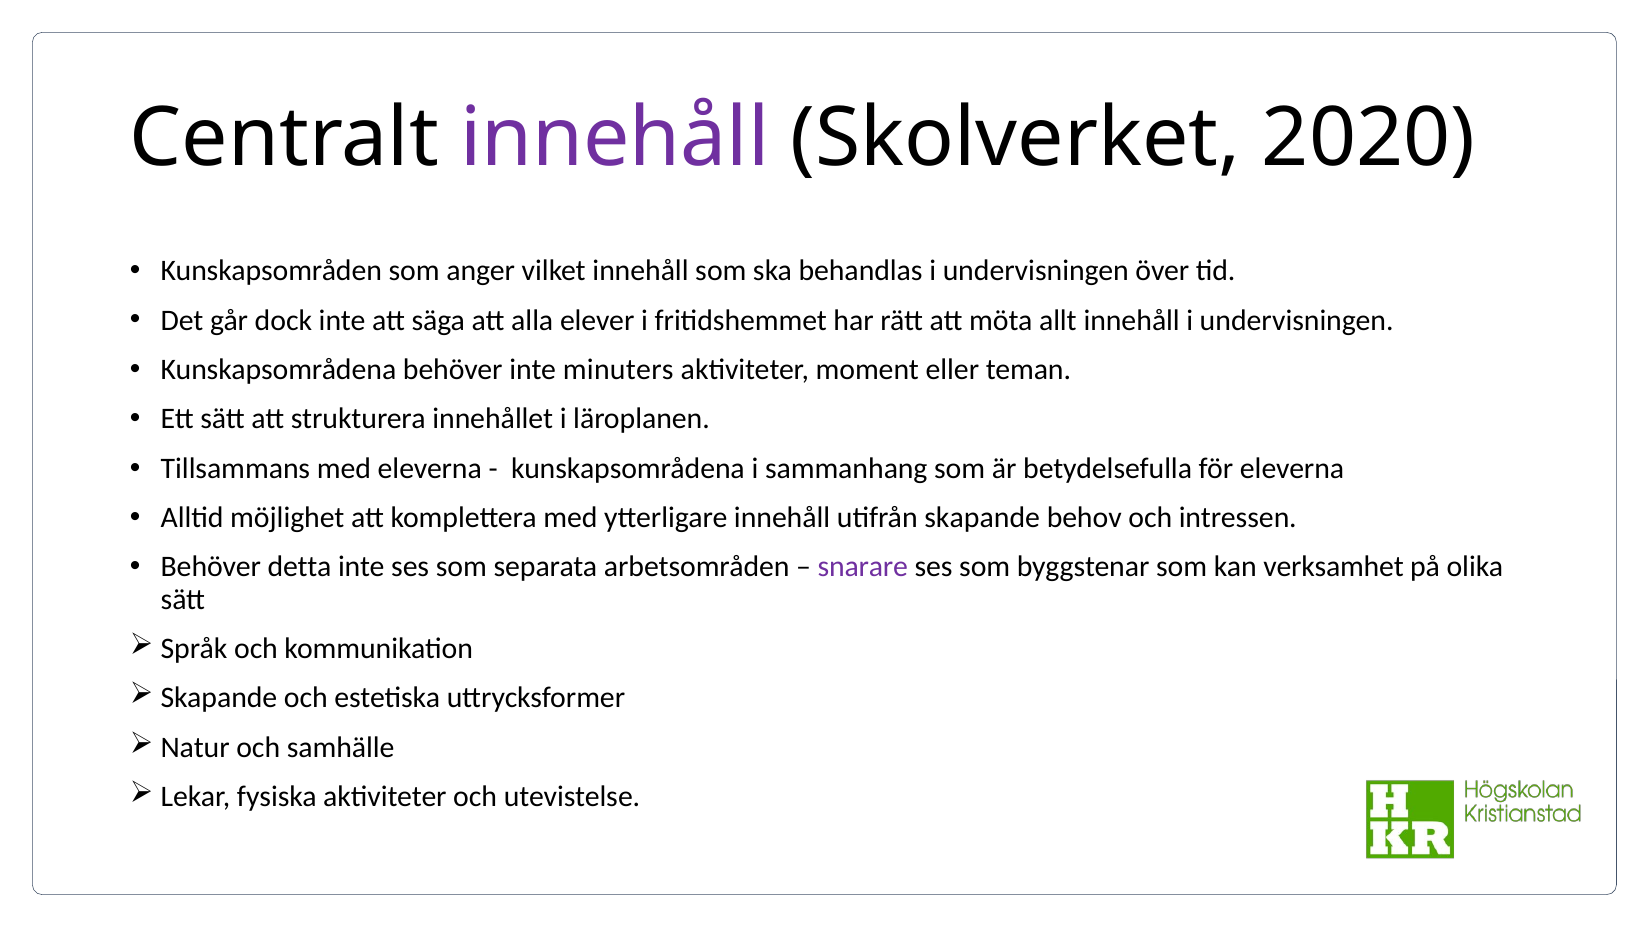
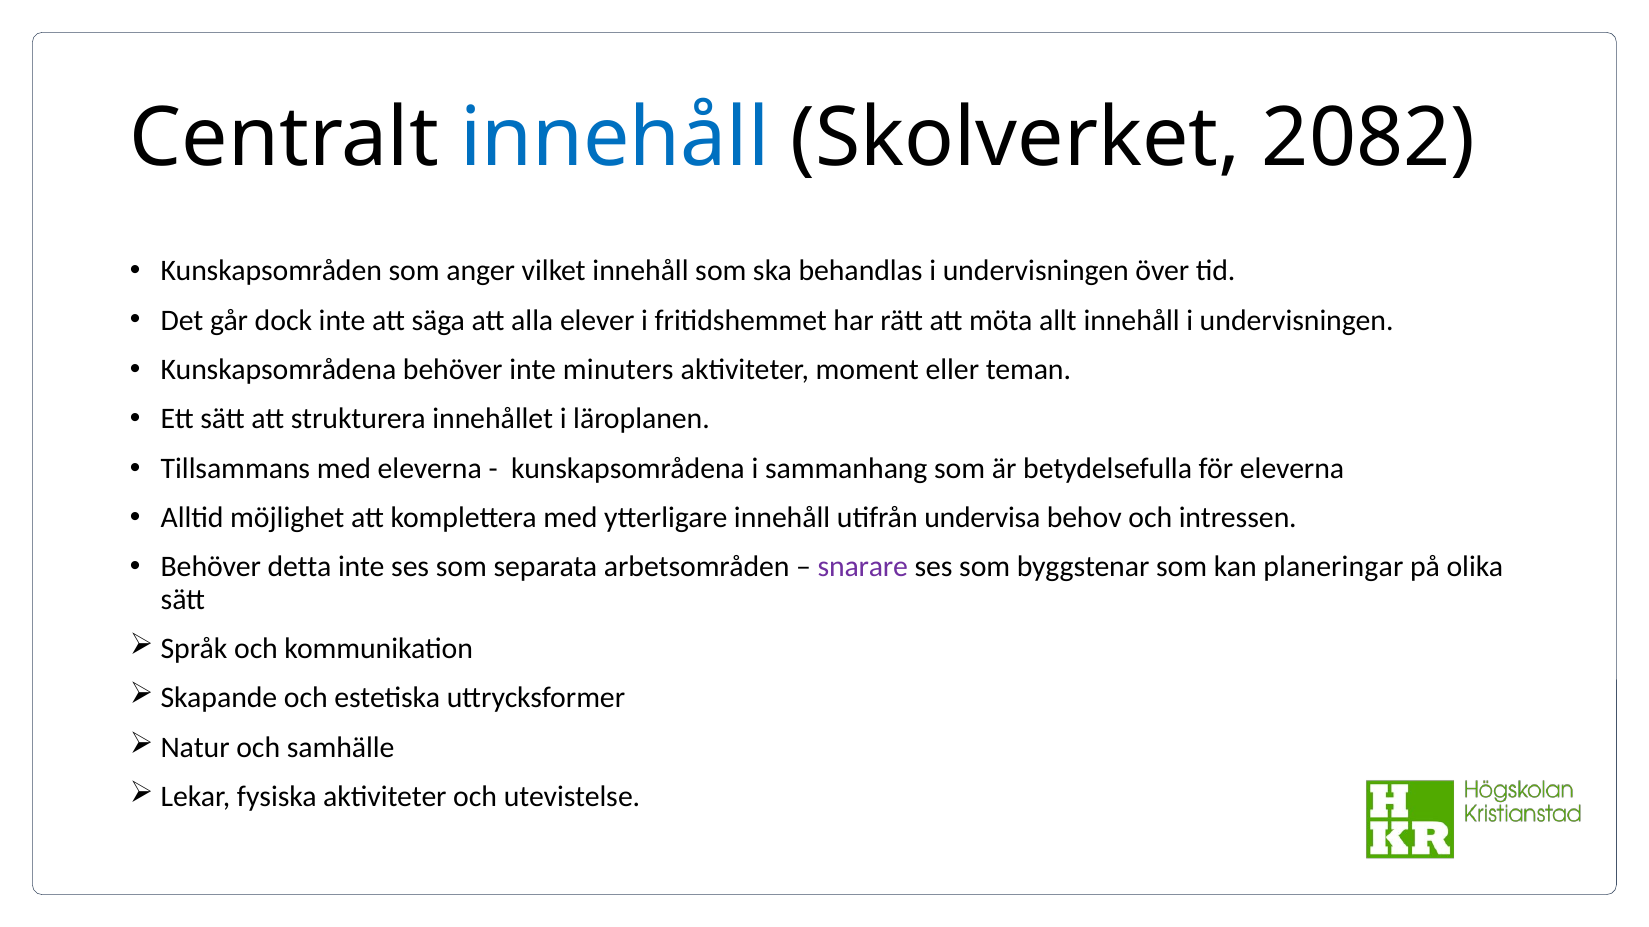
innehåll colour: purple -> blue (615, 138)
2020: 2020 -> 2082 (1369, 138)
skapande: skapande -> undervisa (982, 518)
verksamhet: verksamhet -> planeringar (1333, 568)
